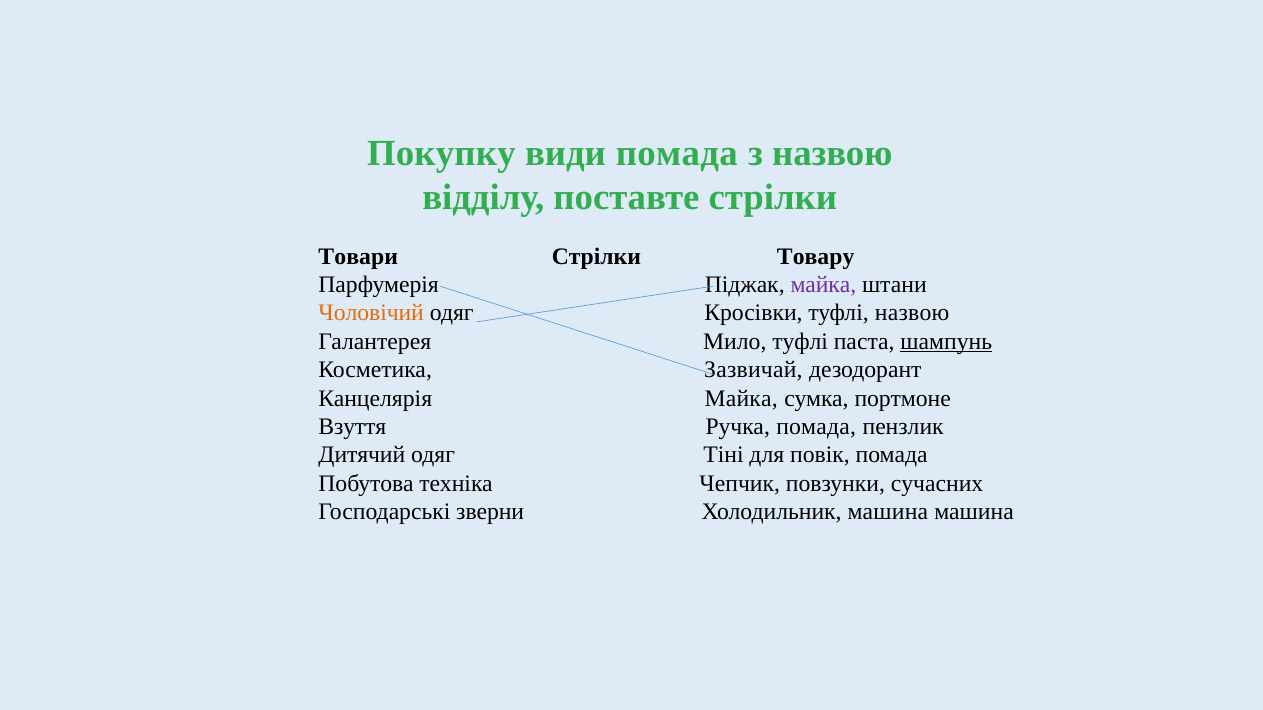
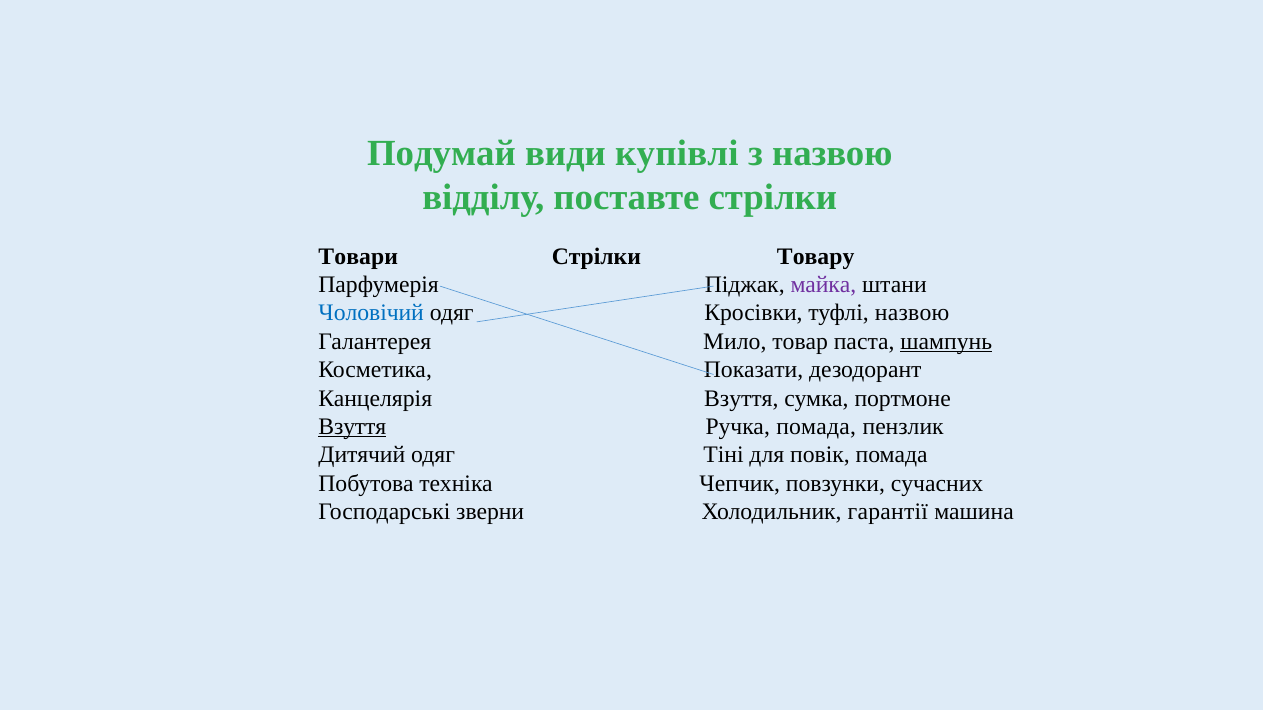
Покупку: Покупку -> Подумай (441, 153)
види помада: помада -> купівлі (677, 153)
Чоловічий colour: orange -> blue (371, 313)
Мило туфлі: туфлі -> товар (800, 342)
Зазвичай: Зазвичай -> Показати (754, 370)
Канцелярія Майка: Майка -> Взуття (741, 398)
Взуття underline: none -> present (352, 427)
Холодильник машина: машина -> гарантії (888, 512)
